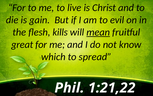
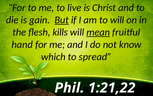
But underline: none -> present (62, 20)
to evil: evil -> will (117, 20)
great: great -> hand (22, 44)
